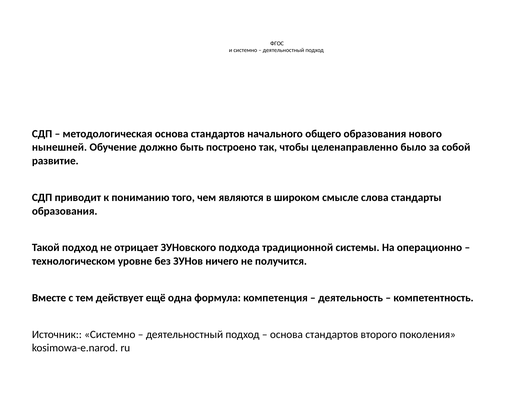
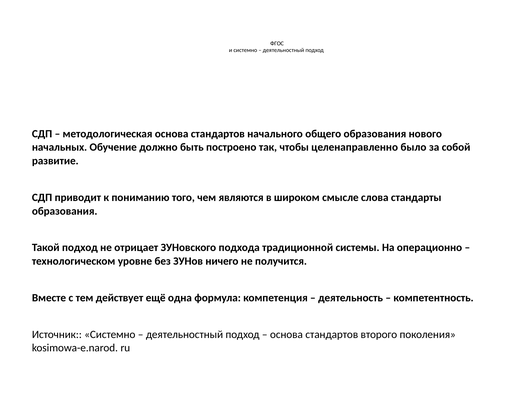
нынешней: нынешней -> начальных (60, 147)
